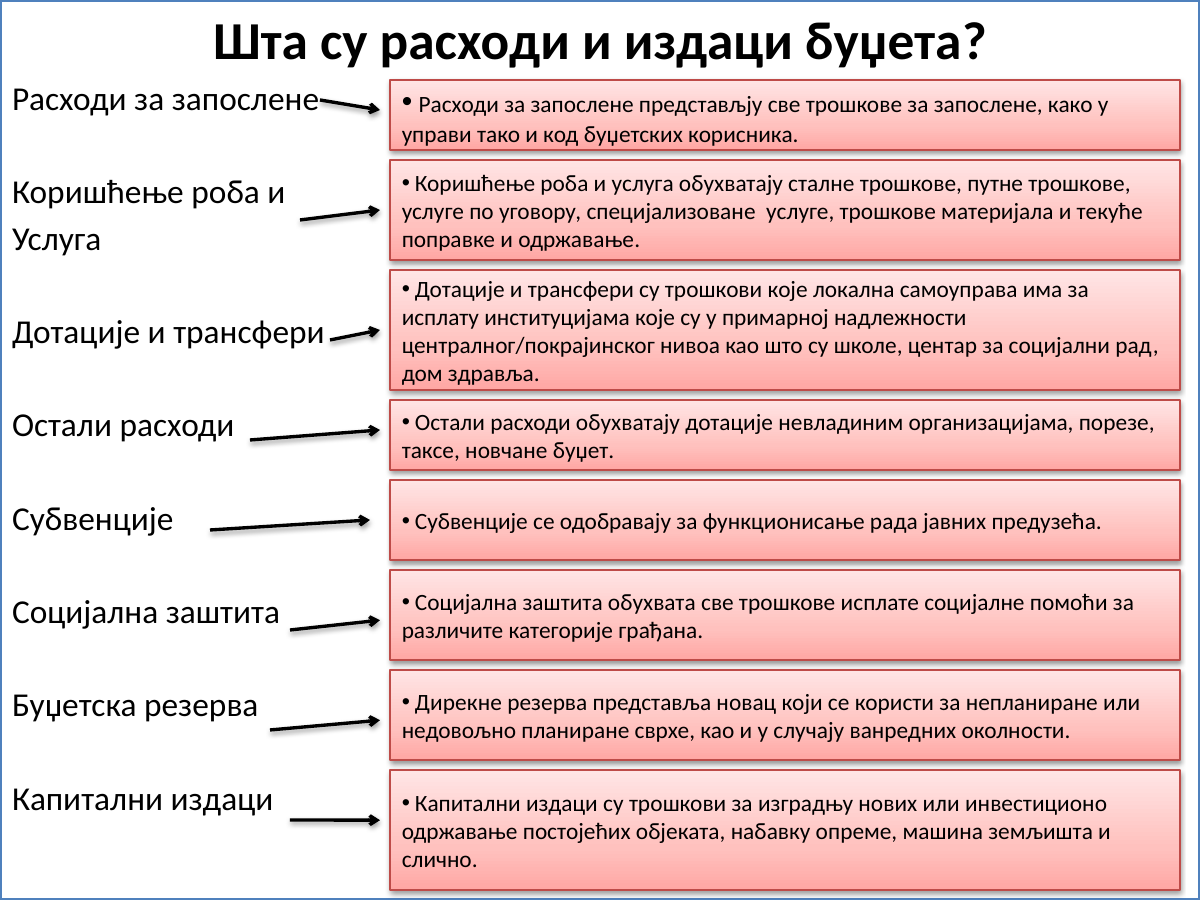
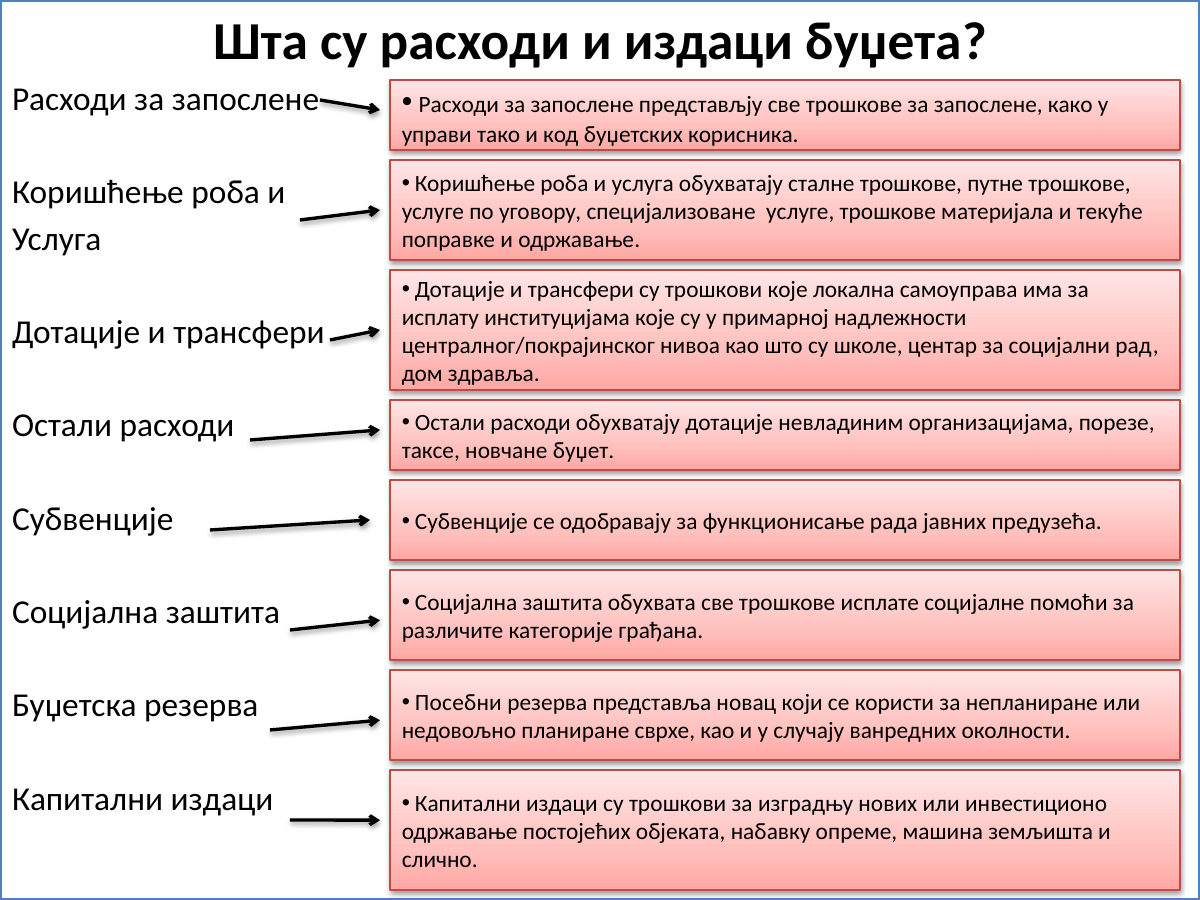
Дирекне: Дирекне -> Посебни (458, 703)
